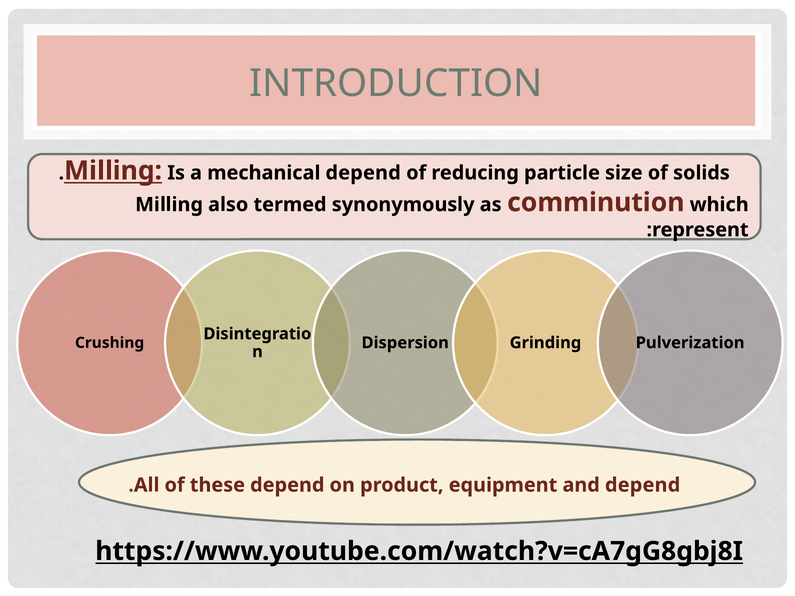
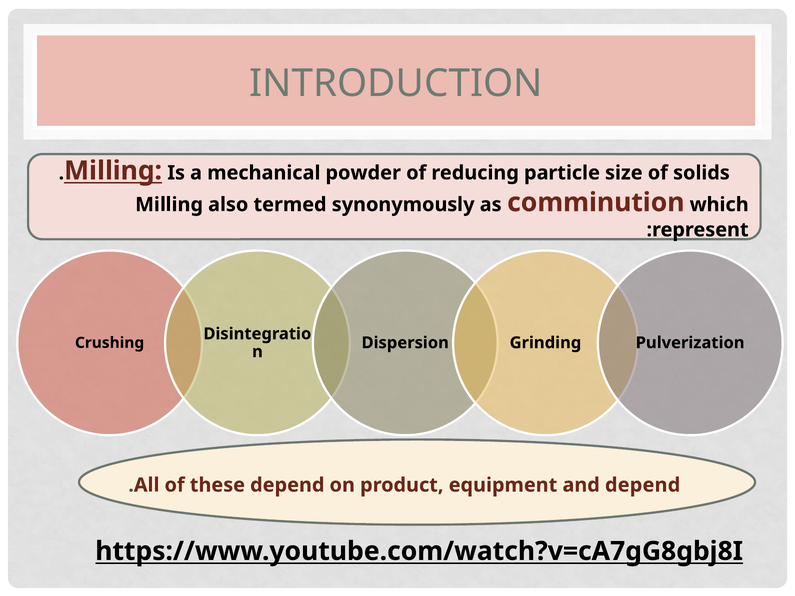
mechanical depend: depend -> powder (363, 173)
